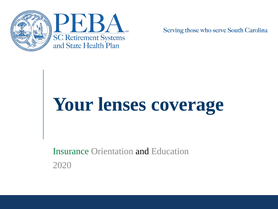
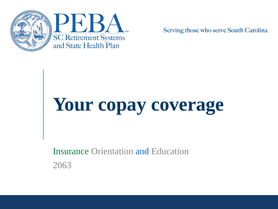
lenses: lenses -> copay (122, 104)
and colour: black -> blue (142, 151)
2020: 2020 -> 2063 (62, 165)
